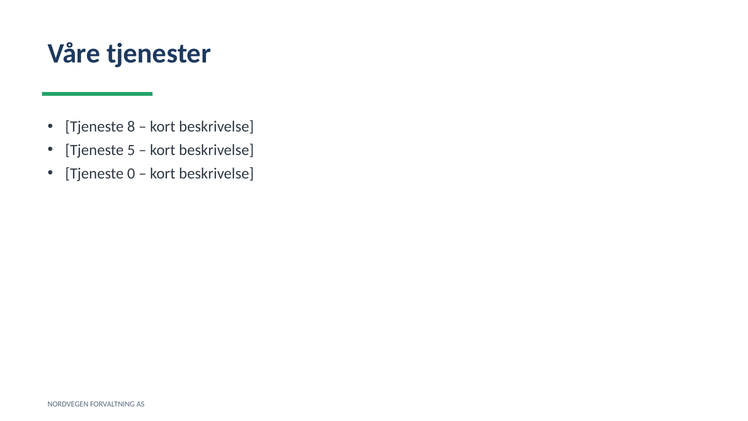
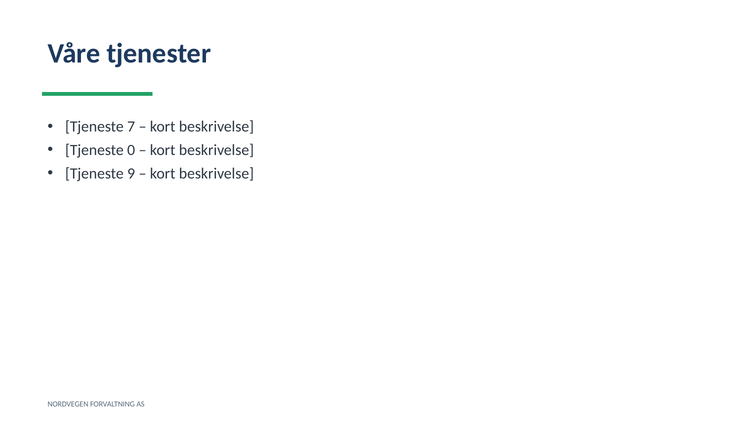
8: 8 -> 7 (131, 127)
5: 5 -> 0 (131, 150)
0: 0 -> 9 (131, 173)
